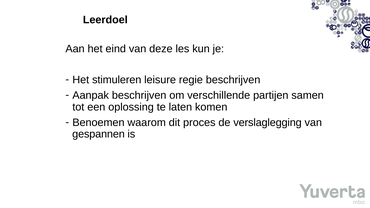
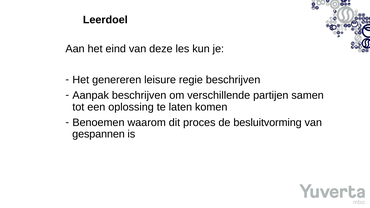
stimuleren: stimuleren -> genereren (117, 80)
verslaglegging: verslaglegging -> besluitvorming (268, 123)
